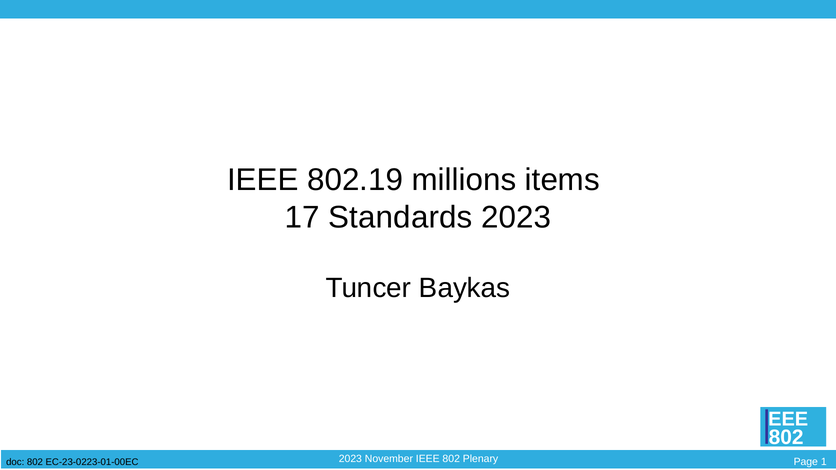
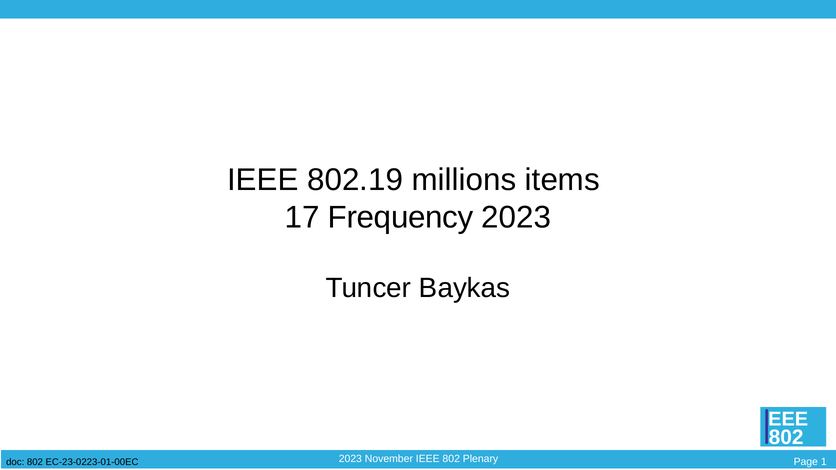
Standards: Standards -> Frequency (401, 217)
